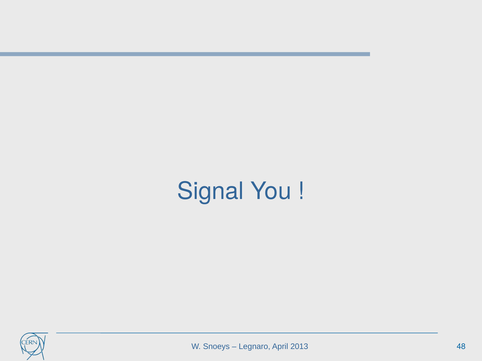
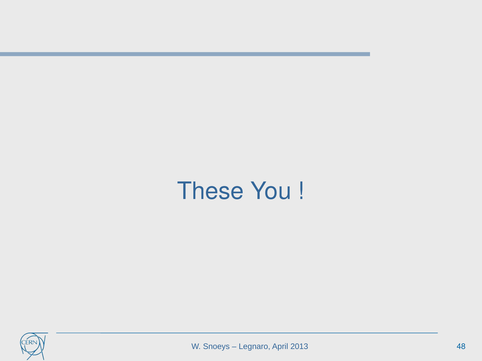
Signal: Signal -> These (210, 192)
